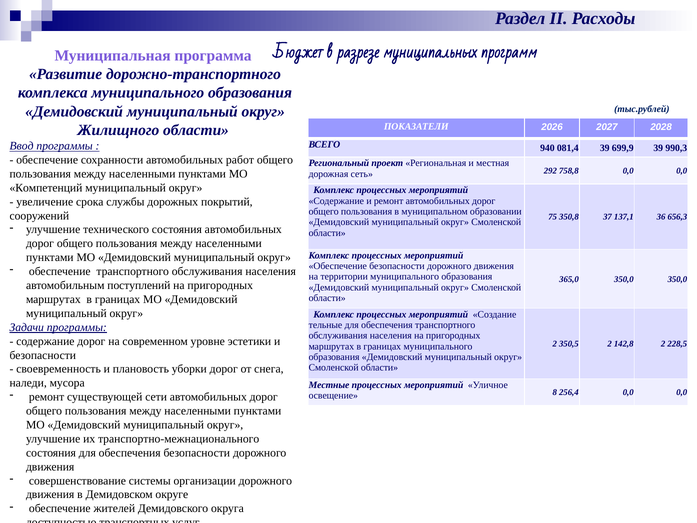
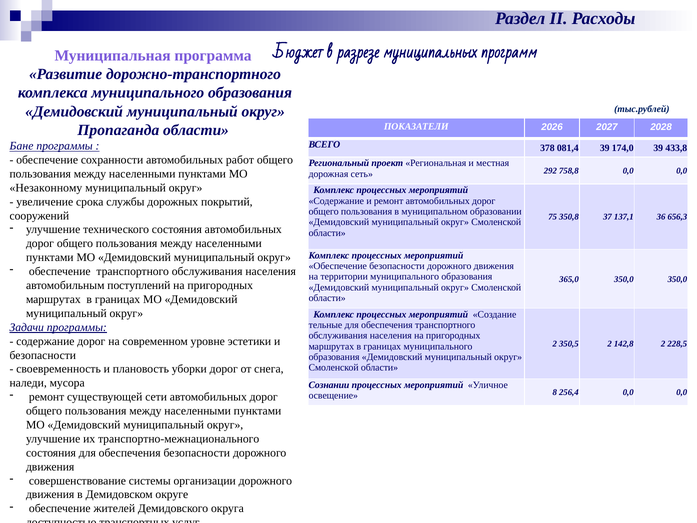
Жилищного: Жилищного -> Пропаганда (118, 130)
940: 940 -> 378 (547, 148)
699,9: 699,9 -> 174,0 (623, 148)
990,3: 990,3 -> 433,8 (676, 148)
Ввод: Ввод -> Бане (22, 146)
Компетенций: Компетенций -> Незаконному (46, 188)
Местные: Местные -> Сознании (329, 385)
